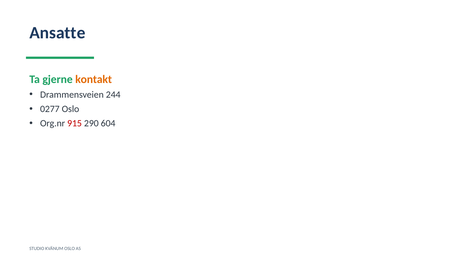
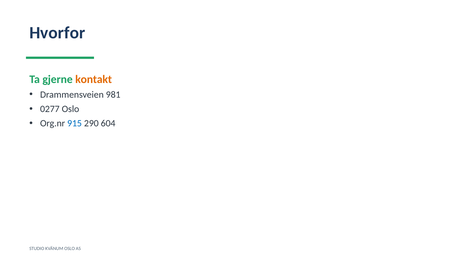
Ansatte: Ansatte -> Hvorfor (57, 33)
244: 244 -> 981 (113, 95)
915 colour: red -> blue (75, 124)
